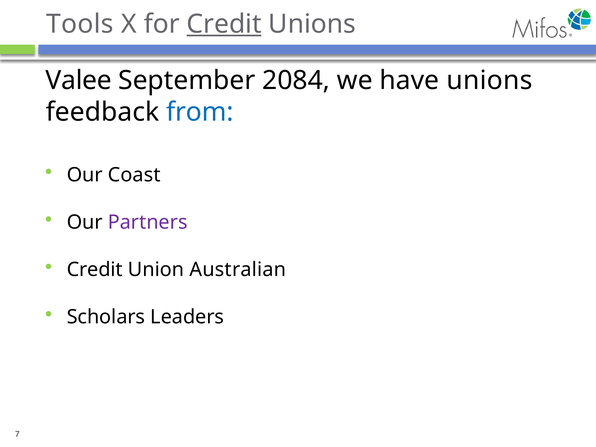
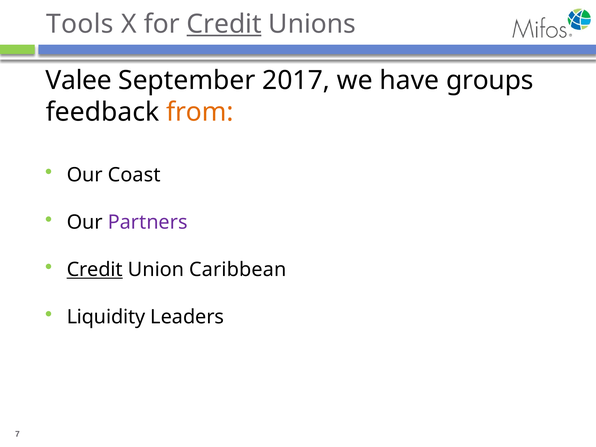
2084: 2084 -> 2017 (296, 80)
have unions: unions -> groups (490, 80)
from colour: blue -> orange (200, 112)
Credit underline: none -> present (95, 270)
Australian: Australian -> Caribbean (238, 270)
Scholars: Scholars -> Liquidity (106, 317)
